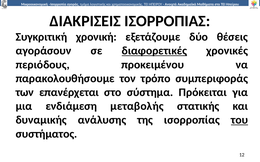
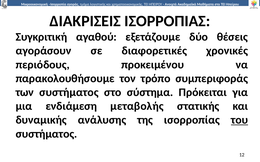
χρονική: χρονική -> αγαθού (96, 37)
διαφορετικές underline: present -> none (154, 51)
των επανέρχεται: επανέρχεται -> συστήµατος (69, 93)
